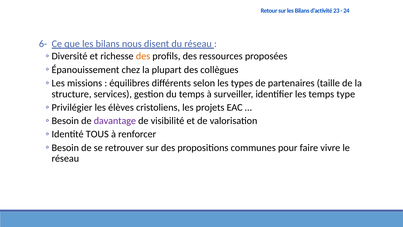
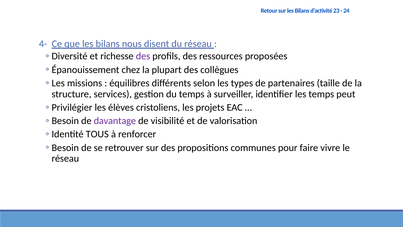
6-: 6- -> 4- (43, 44)
des colour: orange -> purple (143, 56)
type: type -> peut (346, 94)
